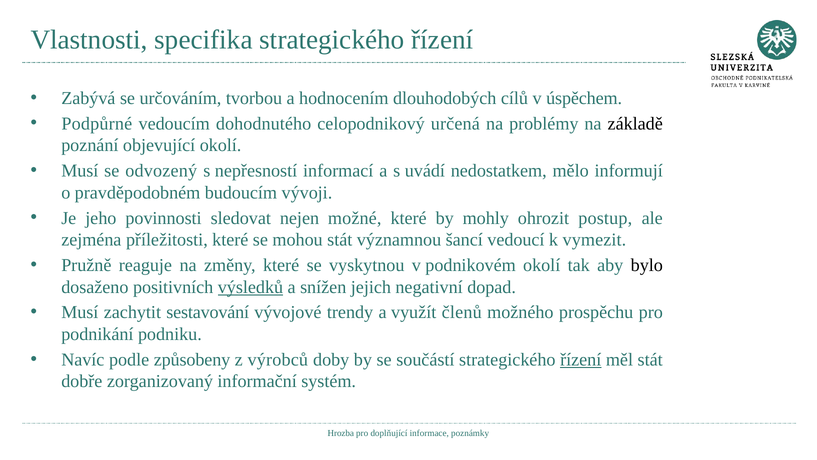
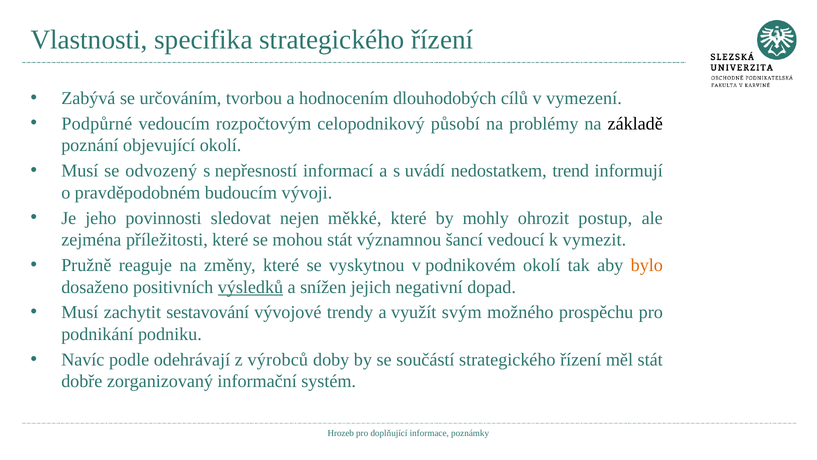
úspěchem: úspěchem -> vymezení (584, 98)
dohodnutého: dohodnutého -> rozpočtovým (264, 123)
určená: určená -> působí (455, 123)
mělo: mělo -> trend (571, 171)
možné: možné -> měkké (355, 218)
bylo colour: black -> orange (647, 265)
členů: členů -> svým (462, 312)
způsobeny: způsobeny -> odehrávají (192, 359)
řízení underline: present -> none (581, 359)
Hrozba: Hrozba -> Hrozeb (341, 433)
